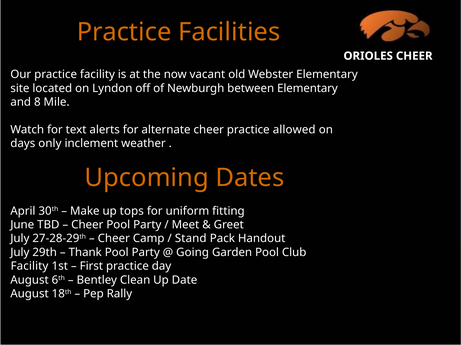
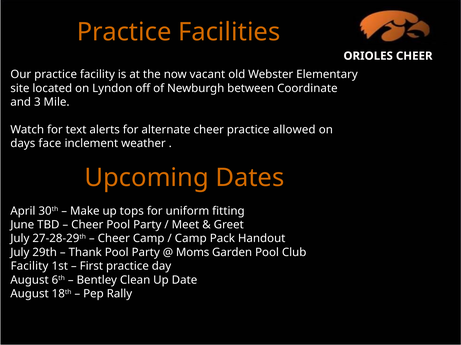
between Elementary: Elementary -> Coordinate (307, 89)
8: 8 -> 3 (37, 102)
only: only -> face (50, 144)
Stand: Stand -> Camp (191, 239)
Going: Going -> Moms (193, 253)
